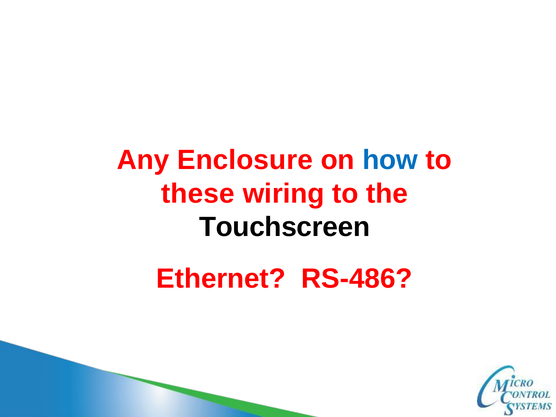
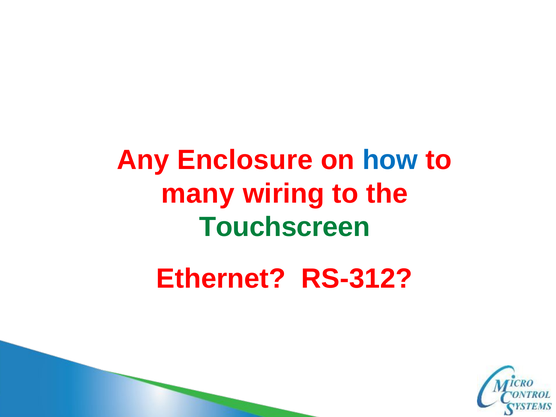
these: these -> many (198, 194)
Touchscreen colour: black -> green (285, 227)
RS-486: RS-486 -> RS-312 (357, 279)
